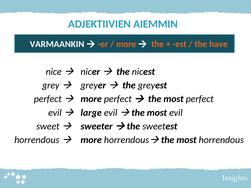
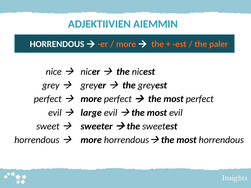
VARMAANKIN: VARMAANKIN -> HORRENDOUS (57, 44)
have: have -> paler (219, 44)
